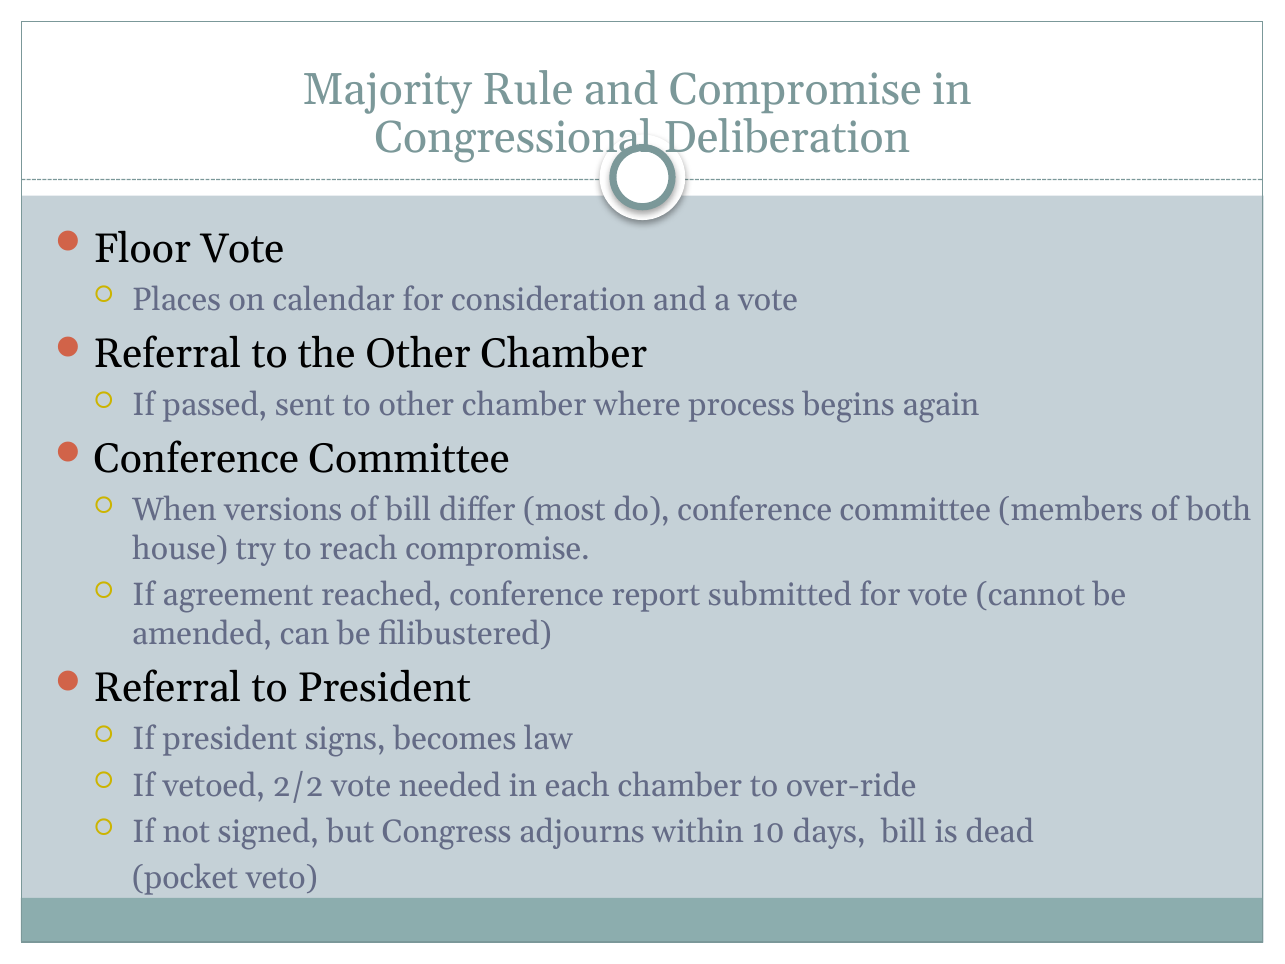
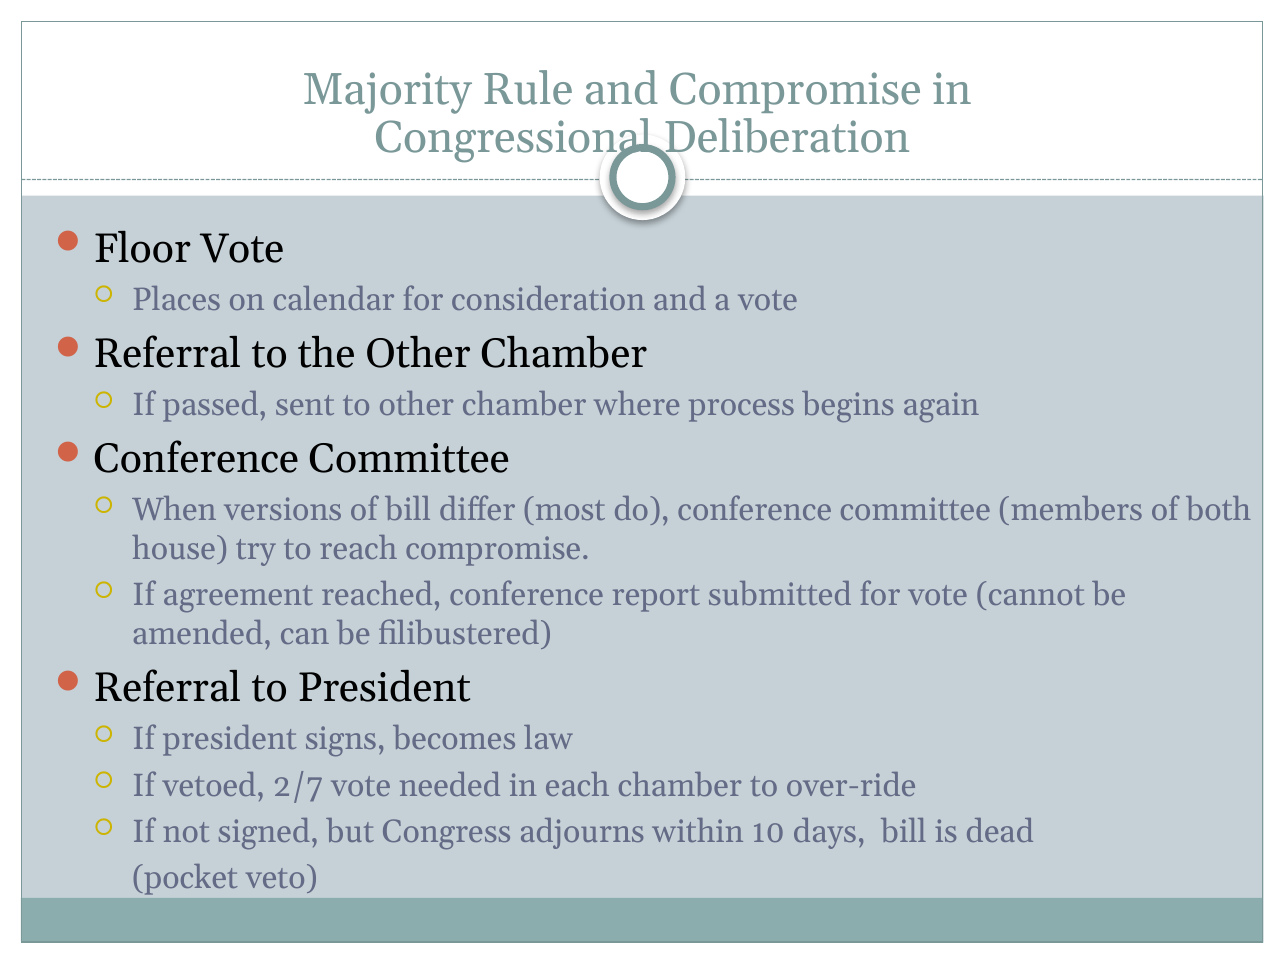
2/2: 2/2 -> 2/7 (298, 785)
